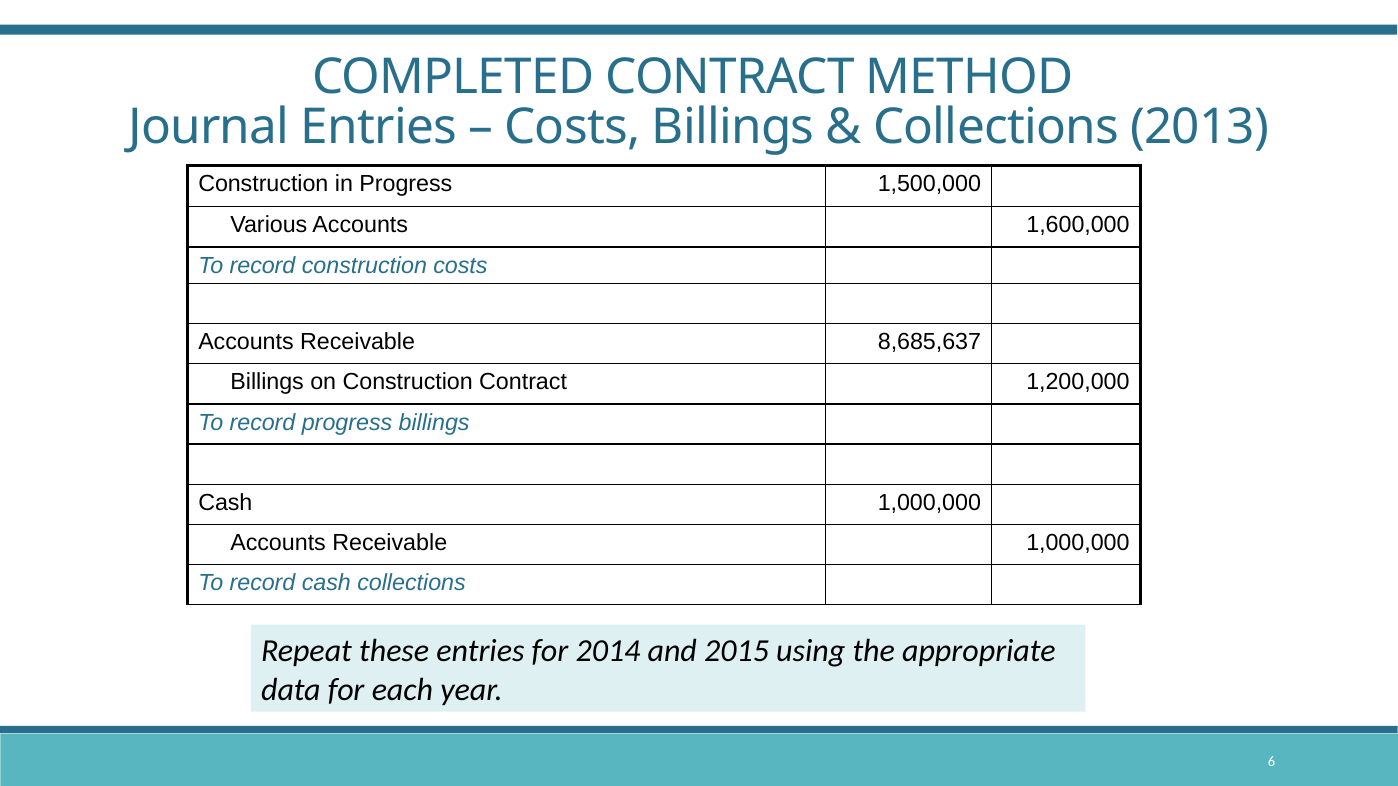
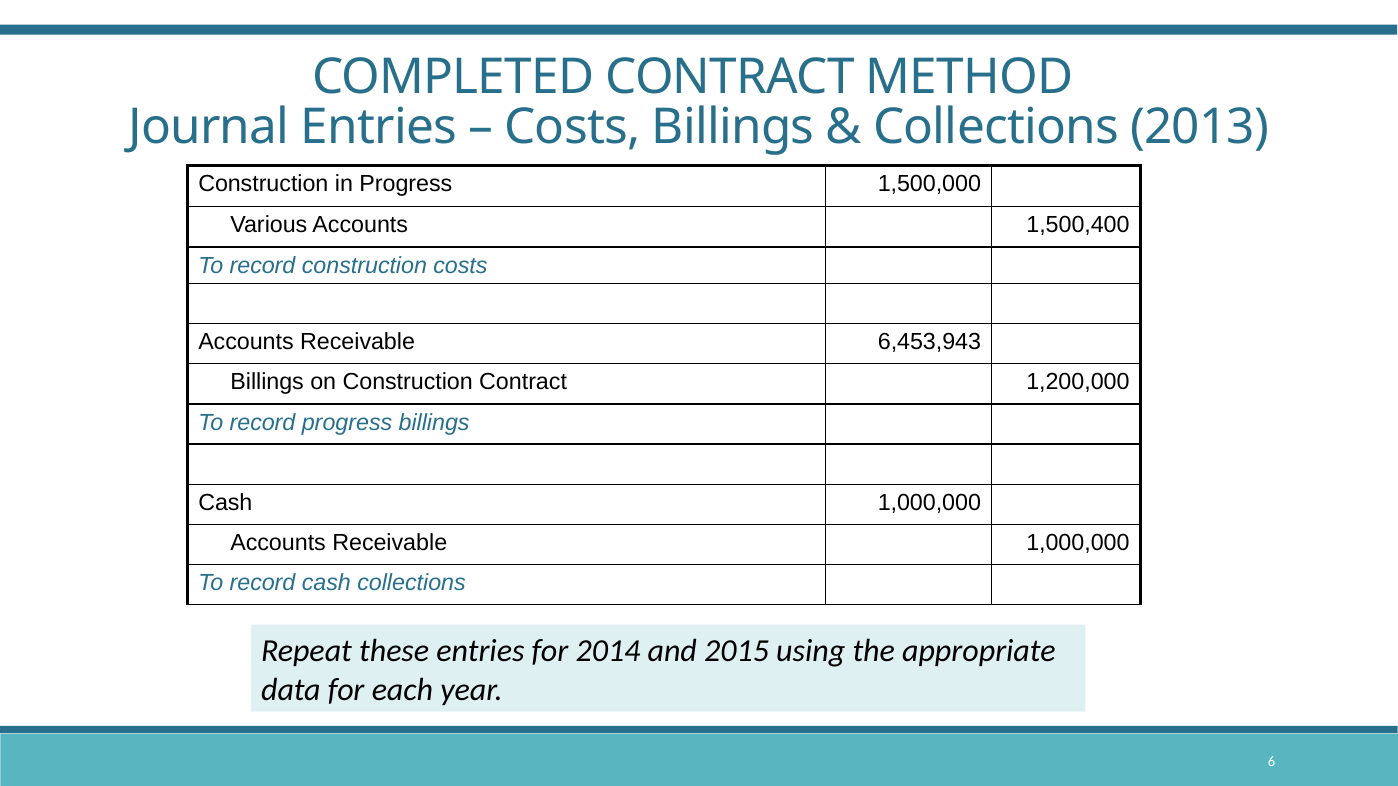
1,600,000: 1,600,000 -> 1,500,400 (1078, 225)
8,685,637: 8,685,637 -> 6,453,943 (929, 342)
